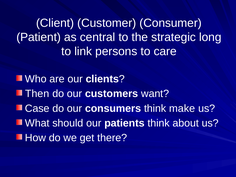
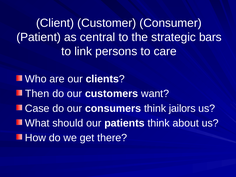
long: long -> bars (210, 37)
make: make -> jailors (182, 108)
